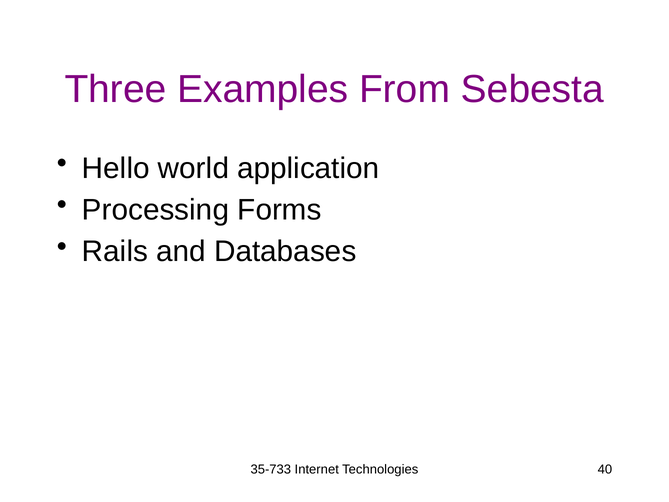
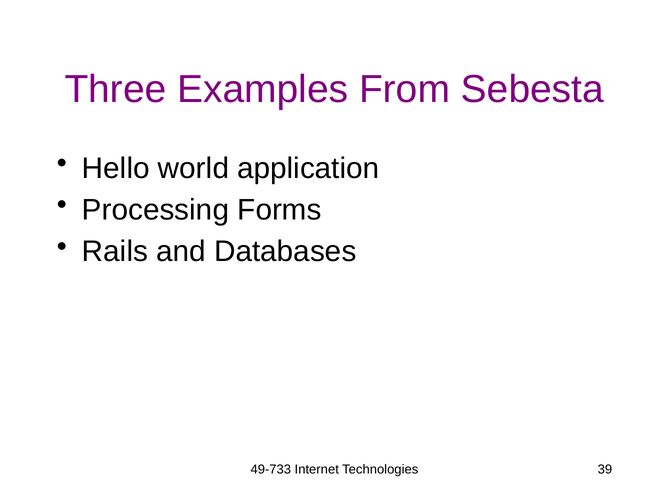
35-733: 35-733 -> 49-733 (271, 469)
40: 40 -> 39 (605, 469)
